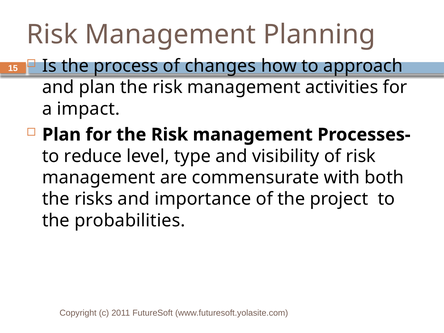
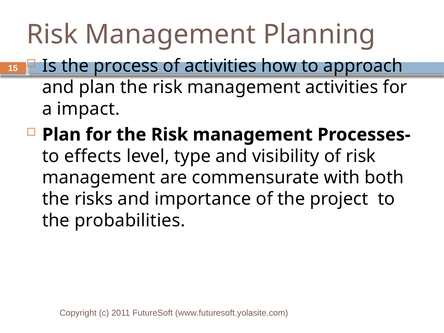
of changes: changes -> activities (221, 66)
reduce: reduce -> effects (93, 156)
